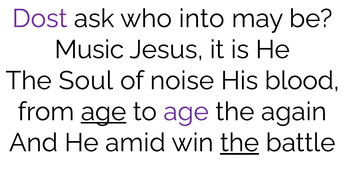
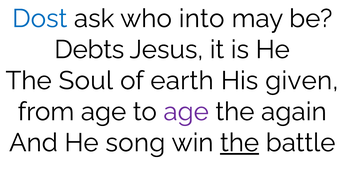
Dost colour: purple -> blue (40, 19)
Music: Music -> Debts (89, 50)
noise: noise -> earth (182, 81)
blood: blood -> given (302, 81)
age underline: present -> none (104, 112)
amid: amid -> song (135, 143)
